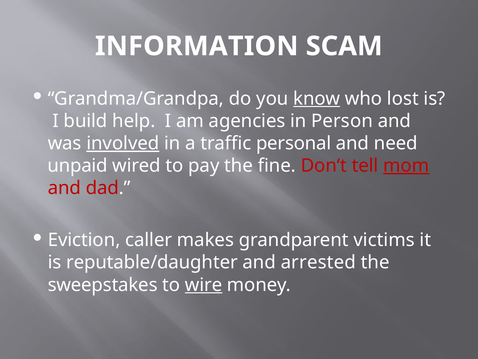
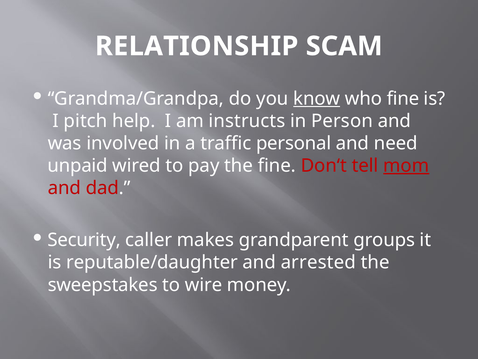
INFORMATION: INFORMATION -> RELATIONSHIP (197, 46)
who lost: lost -> fine (403, 98)
build: build -> pitch (85, 121)
agencies: agencies -> instructs (247, 121)
involved underline: present -> none (123, 143)
Eviction: Eviction -> Security (84, 240)
victims: victims -> groups (384, 240)
wire underline: present -> none (204, 284)
